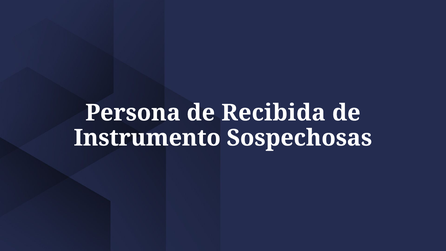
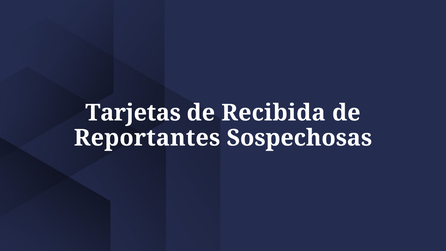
Persona: Persona -> Tarjetas (133, 113)
Instrumento: Instrumento -> Reportantes (147, 138)
